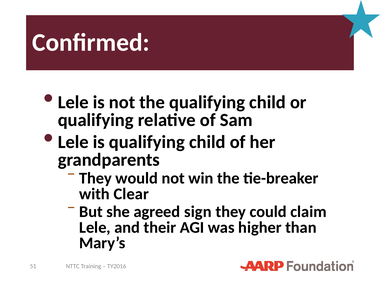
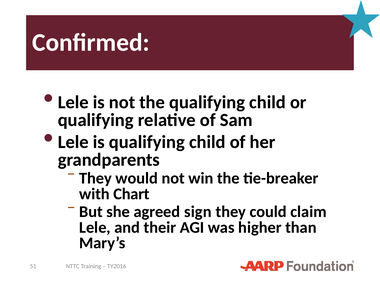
Clear: Clear -> Chart (131, 194)
